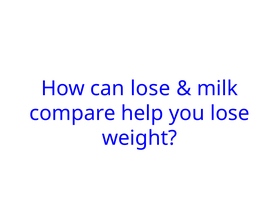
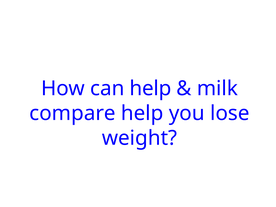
can lose: lose -> help (150, 88)
